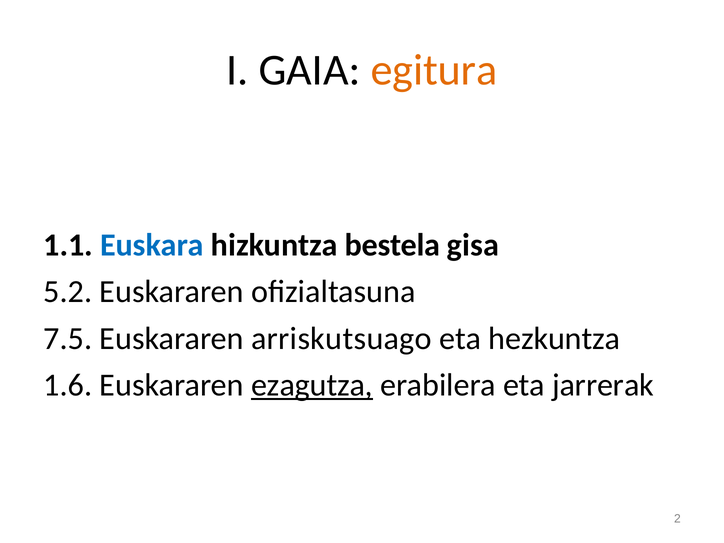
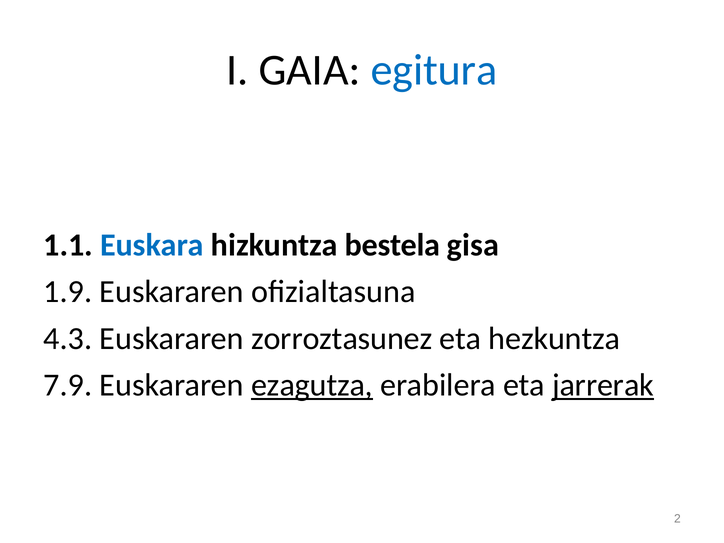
egitura colour: orange -> blue (434, 70)
5.2: 5.2 -> 1.9 (68, 292)
7.5: 7.5 -> 4.3 (68, 338)
arriskutsuago: arriskutsuago -> zorroztasunez (342, 338)
1.6: 1.6 -> 7.9 (68, 385)
jarrerak underline: none -> present (603, 385)
